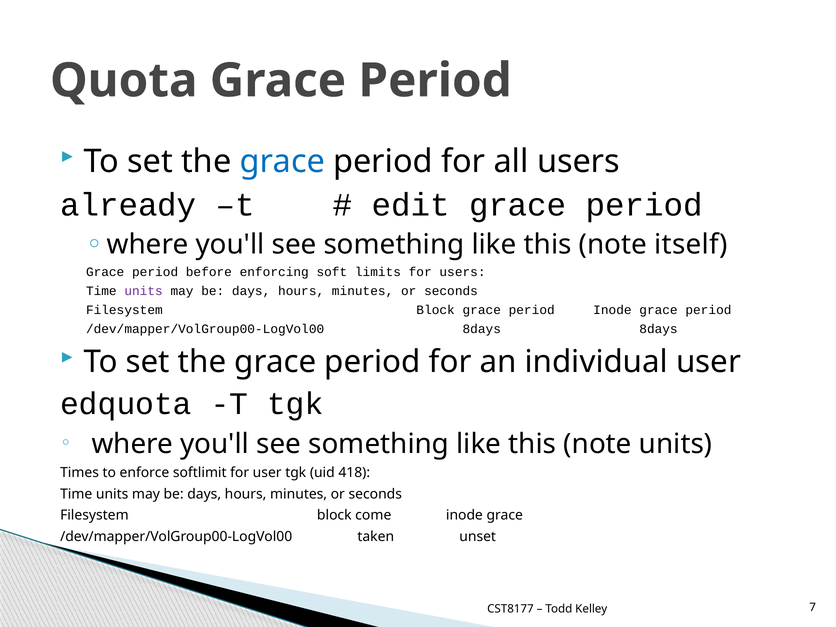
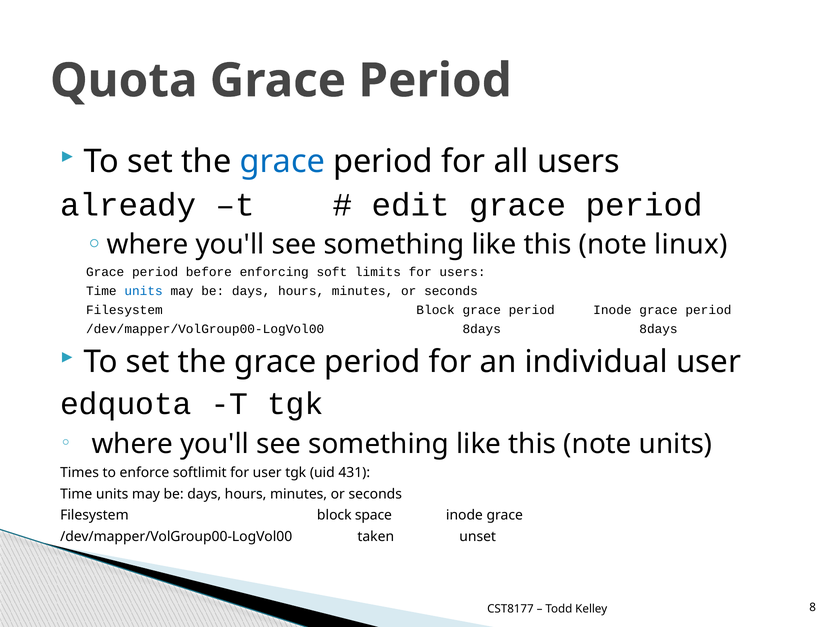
itself: itself -> linux (691, 245)
units colour: purple -> blue (144, 291)
418: 418 -> 431 (354, 473)
come: come -> space (373, 515)
7: 7 -> 8 (813, 607)
